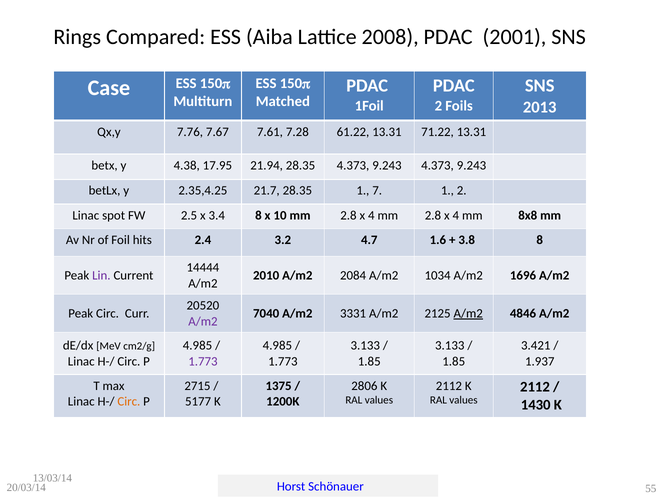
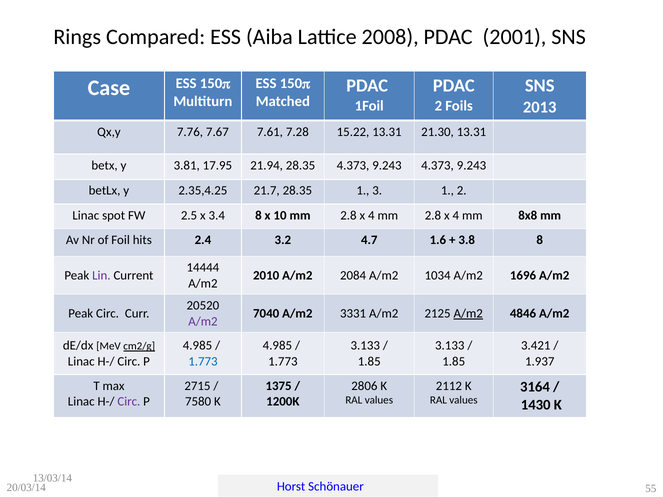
61.22: 61.22 -> 15.22 (353, 132)
71.22: 71.22 -> 21.30 (438, 132)
4.38: 4.38 -> 3.81 (187, 166)
7: 7 -> 3 (377, 191)
cm2/g underline: none -> present (139, 346)
1.773 colour: purple -> blue (203, 362)
2112: 2112 -> 3164 (535, 387)
Circ colour: orange -> purple (129, 402)
5177: 5177 -> 7580 (198, 402)
